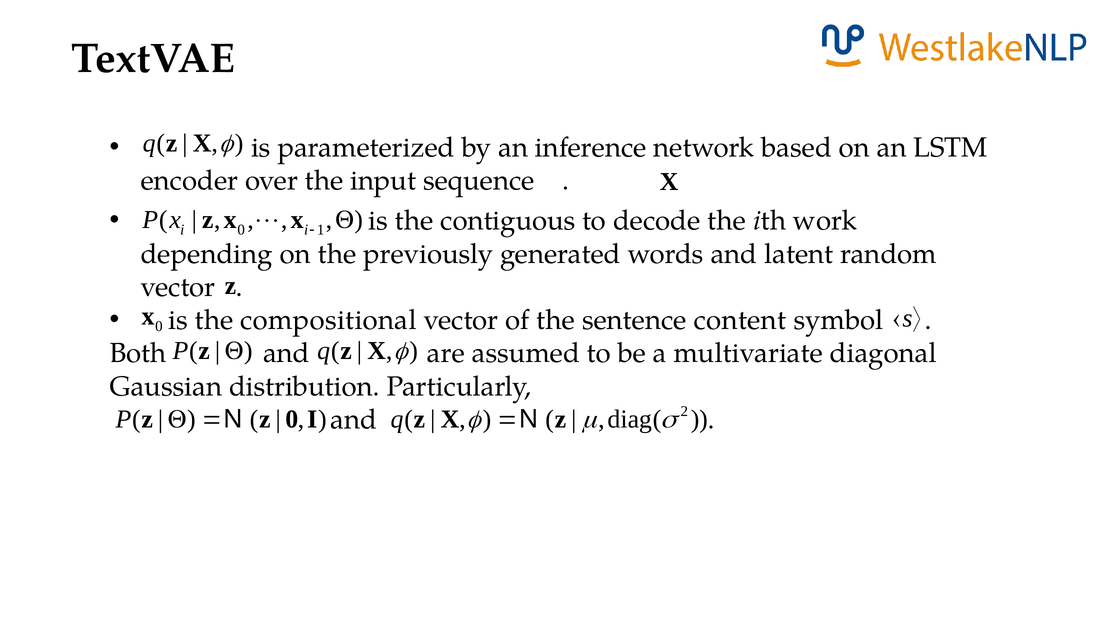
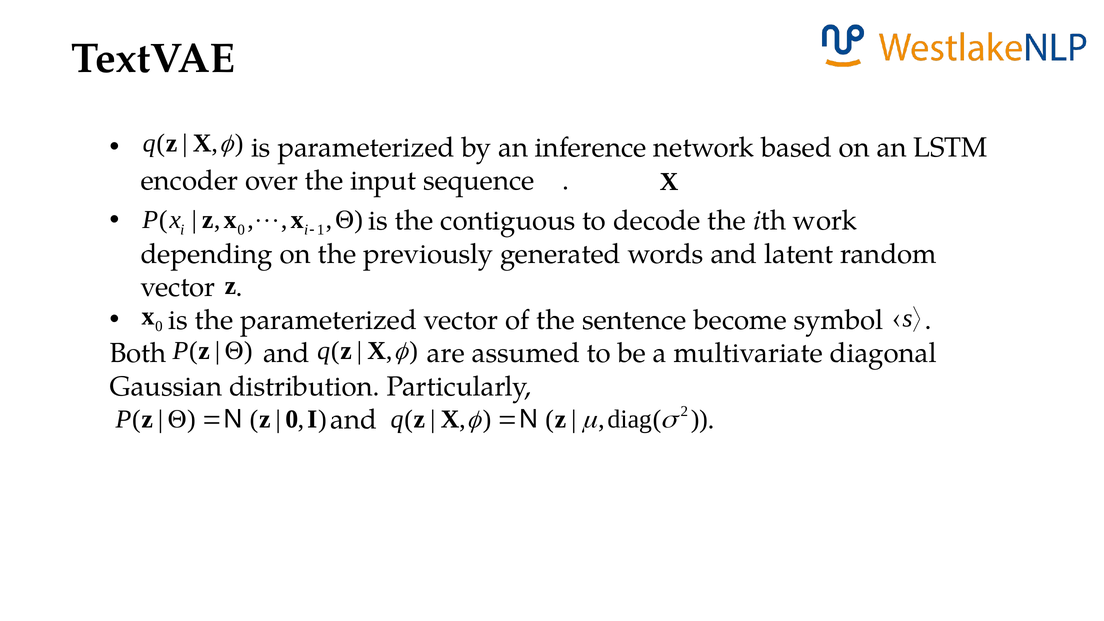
the compositional: compositional -> parameterized (329, 320)
content: content -> become (740, 320)
